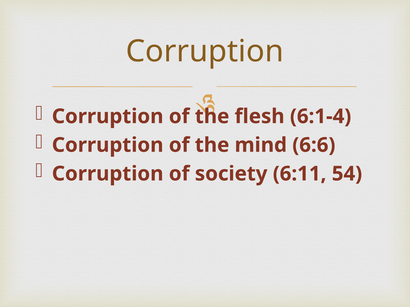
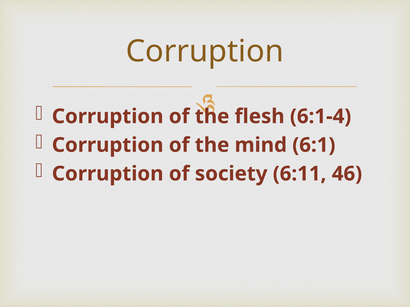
6:6: 6:6 -> 6:1 (314, 145)
54: 54 -> 46 (347, 174)
